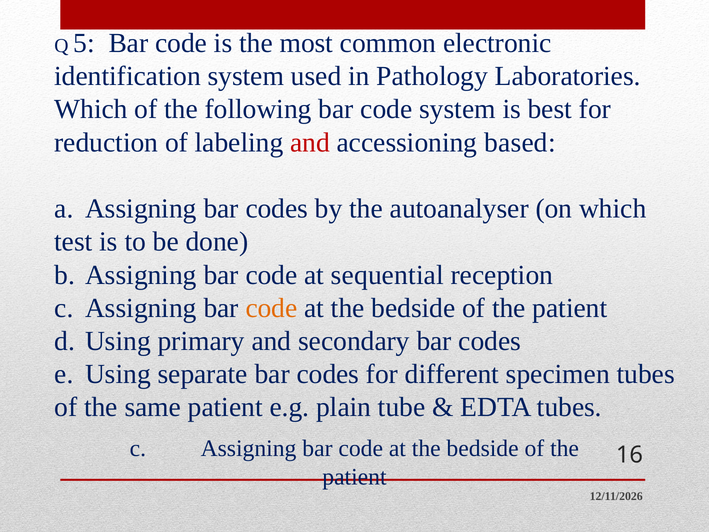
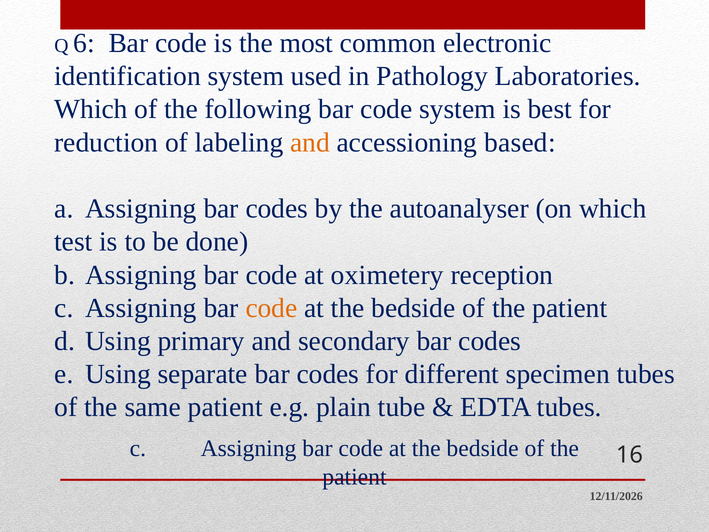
5: 5 -> 6 (84, 43)
and colour: red -> orange (310, 142)
sequential: sequential -> oximetery (387, 275)
